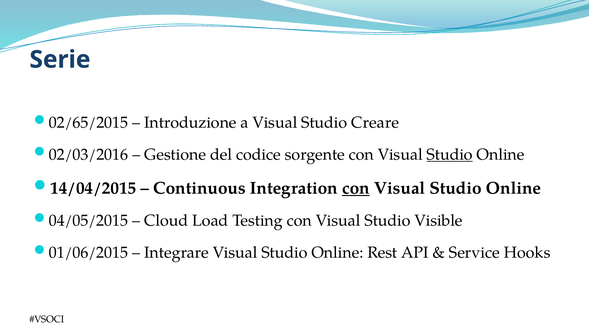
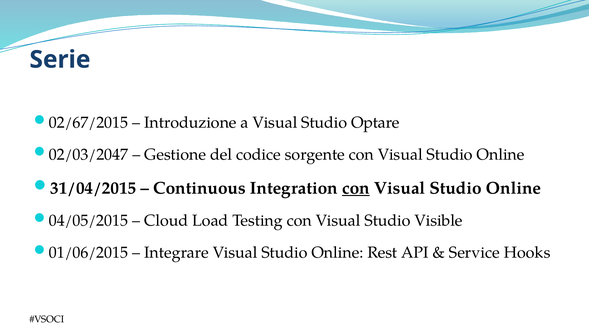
02/65/2015: 02/65/2015 -> 02/67/2015 (89, 123)
Creare: Creare -> Optare (375, 123)
02/03/2016: 02/03/2016 -> 02/03/2047 (89, 155)
Studio underline: present -> none (450, 155)
14/04/2015: 14/04/2015 -> 31/04/2015 (93, 188)
